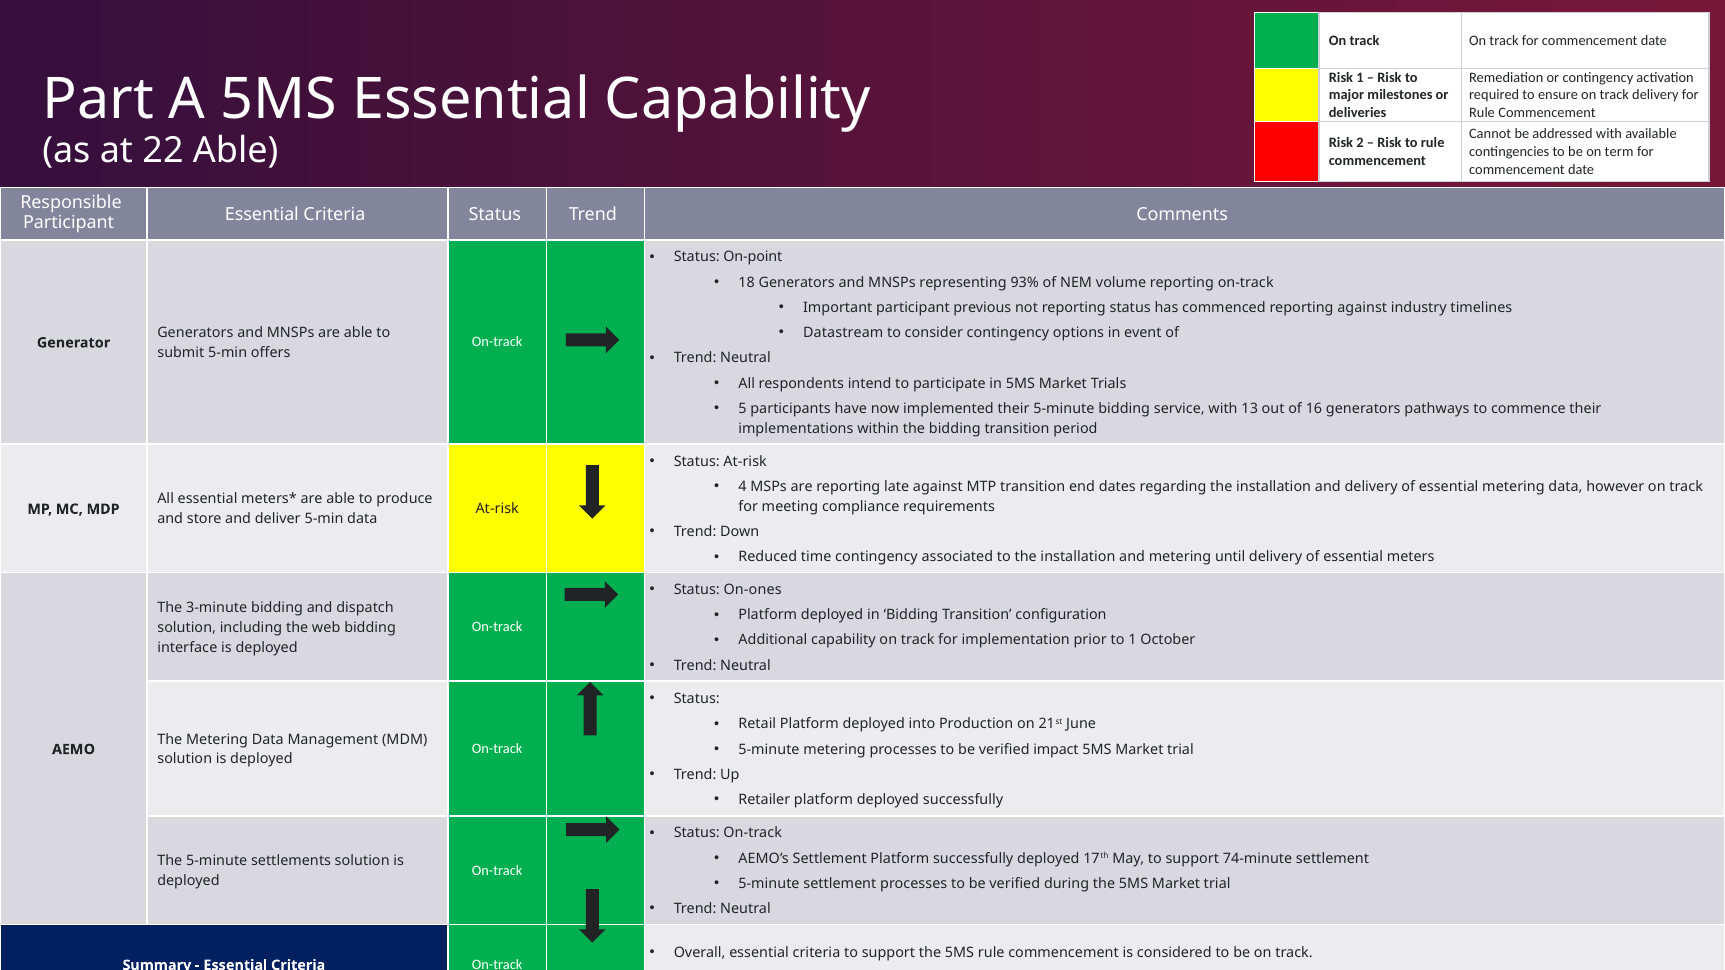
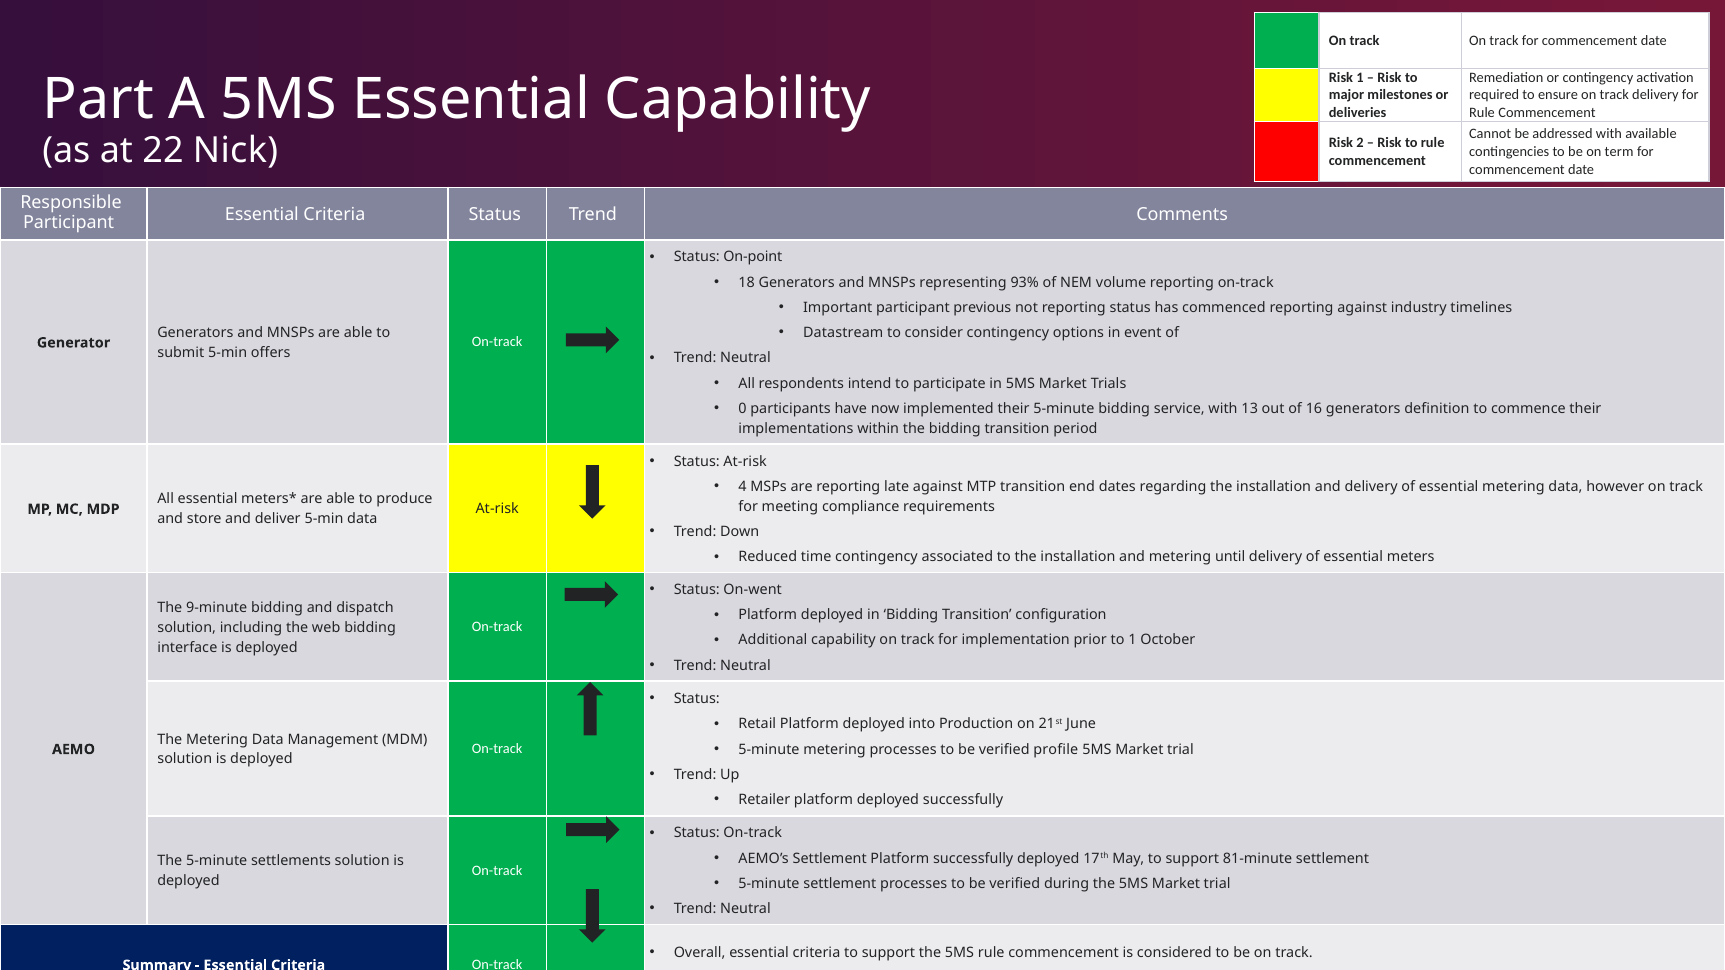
22 Able: Able -> Nick (236, 151)
5: 5 -> 0 (743, 409)
pathways: pathways -> definition (1437, 409)
On-ones: On-ones -> On-went (753, 590)
3-minute: 3-minute -> 9-minute (217, 608)
impact: impact -> profile (1056, 750)
74-minute: 74-minute -> 81-minute (1258, 859)
